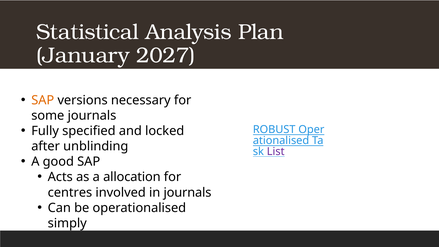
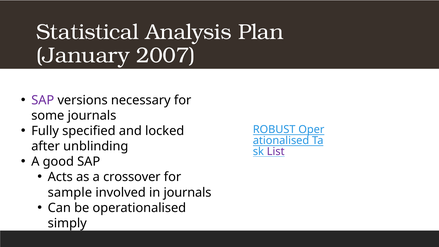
2027: 2027 -> 2007 (166, 55)
SAP colour: orange -> purple (43, 100)
allocation: allocation -> crossover (132, 177)
centres: centres -> sample (70, 192)
